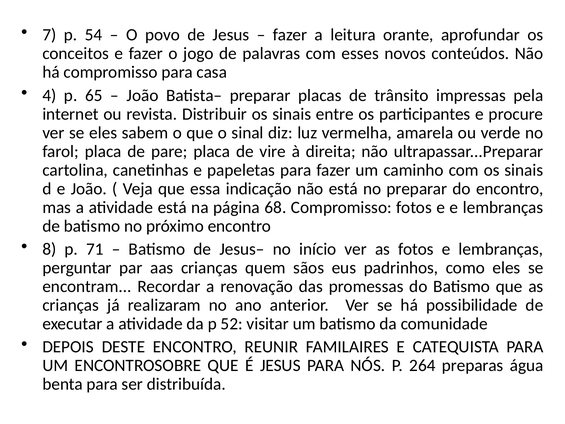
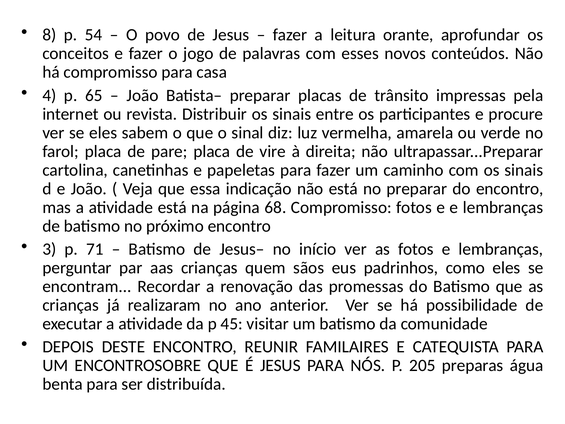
7: 7 -> 8 (49, 35)
8: 8 -> 3 (49, 249)
52: 52 -> 45 (232, 324)
264: 264 -> 205 (422, 365)
